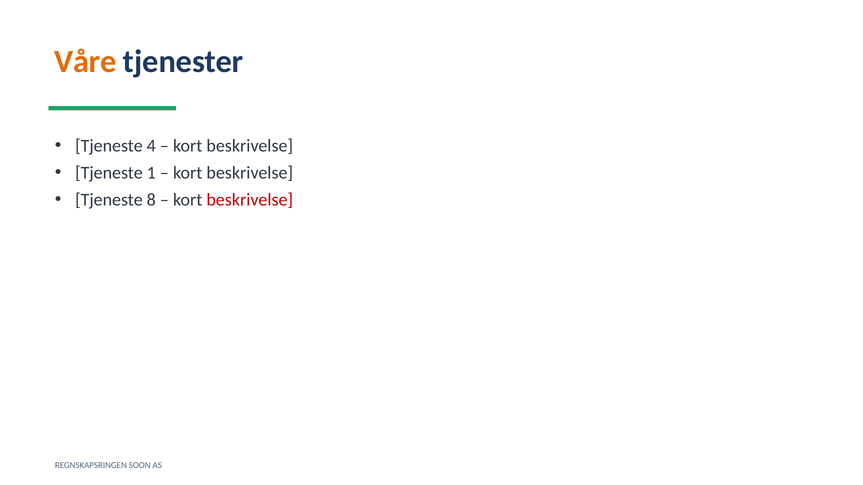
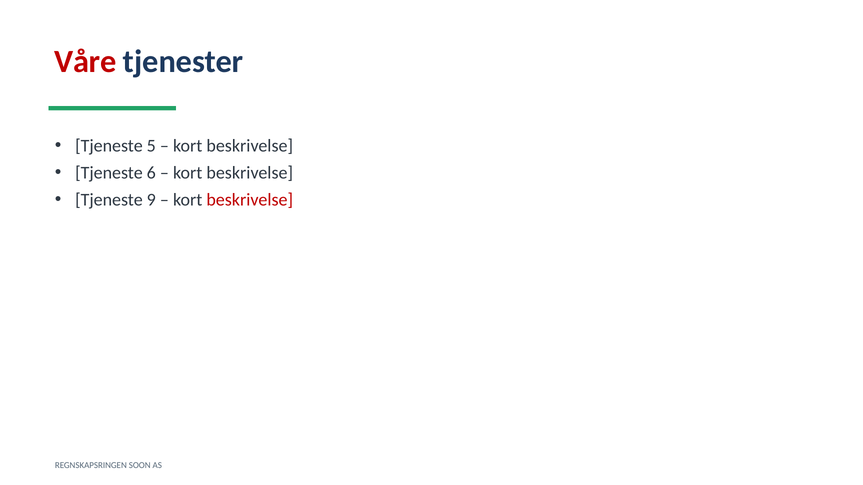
Våre colour: orange -> red (85, 62)
4: 4 -> 5 (151, 146)
1: 1 -> 6 (151, 173)
8: 8 -> 9 (151, 200)
